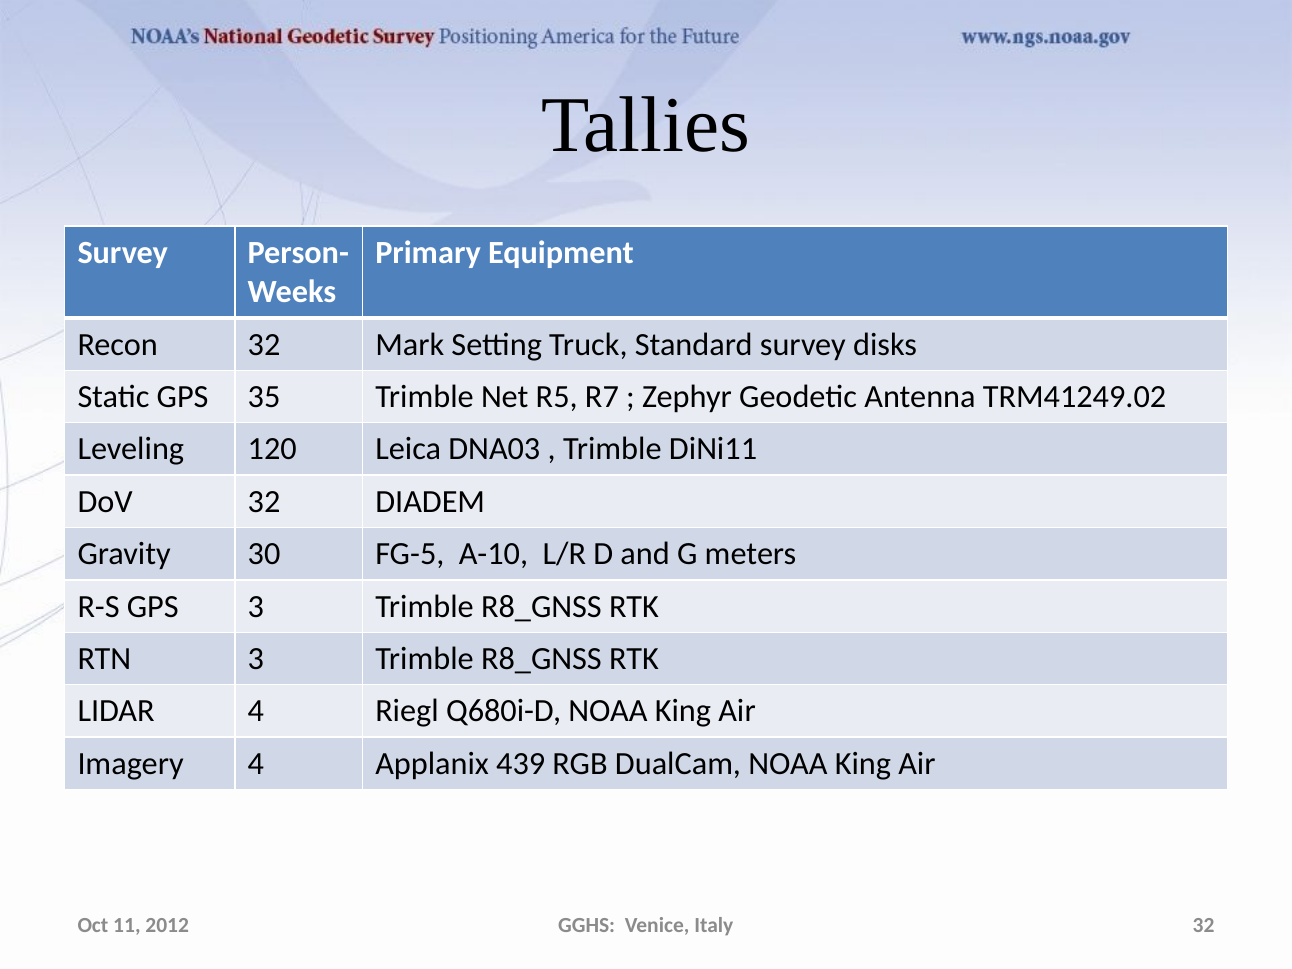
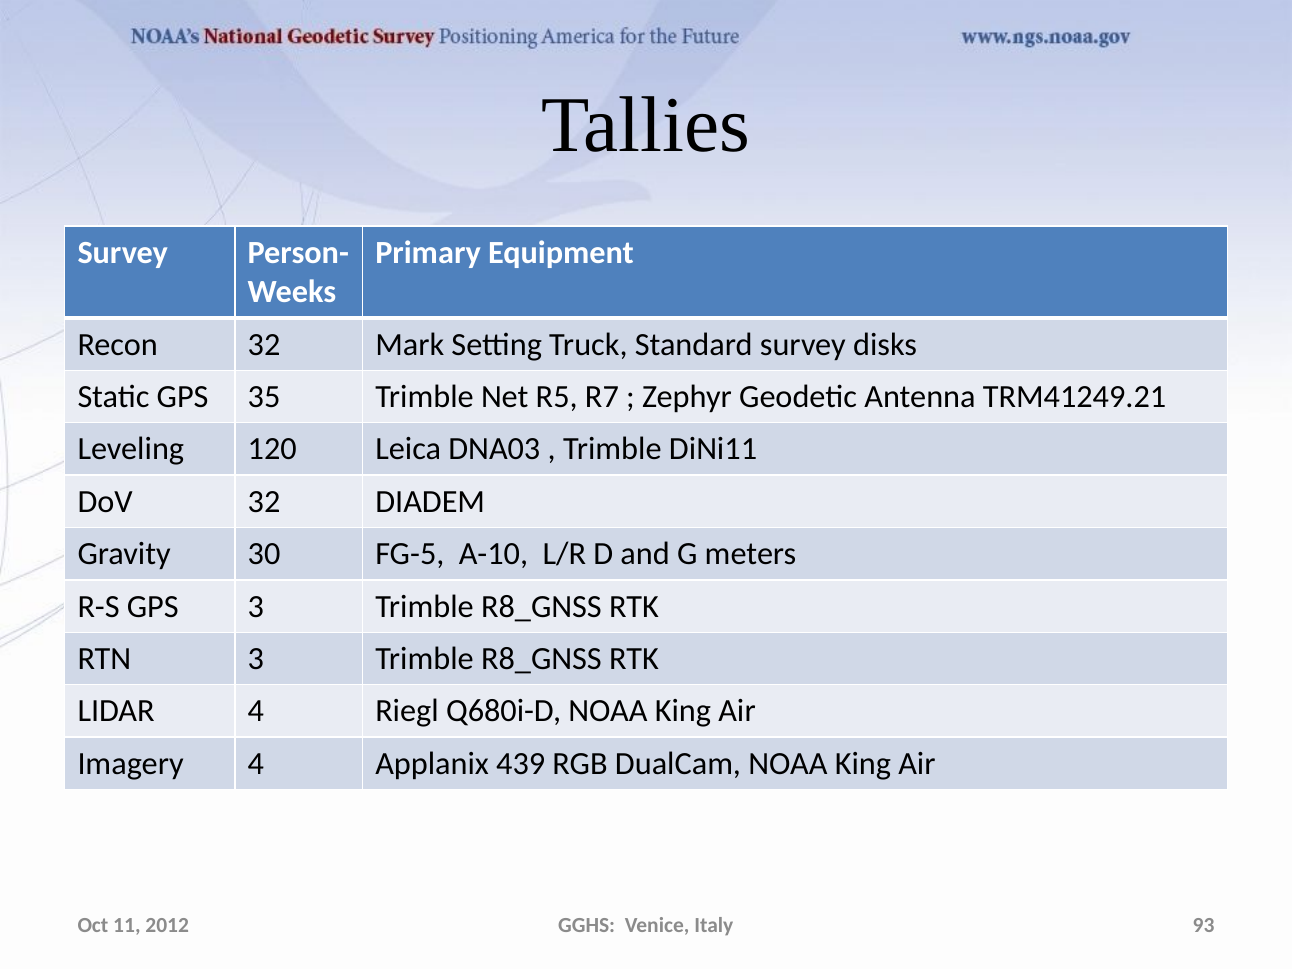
TRM41249.02: TRM41249.02 -> TRM41249.21 (1075, 397)
Italy 32: 32 -> 93 (1204, 925)
